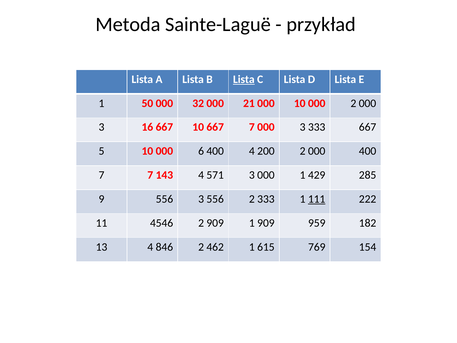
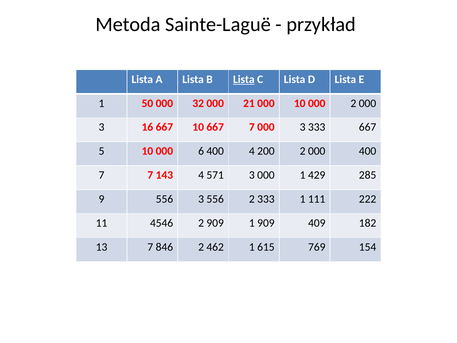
111 underline: present -> none (317, 199)
959: 959 -> 409 (317, 223)
13 4: 4 -> 7 (150, 247)
